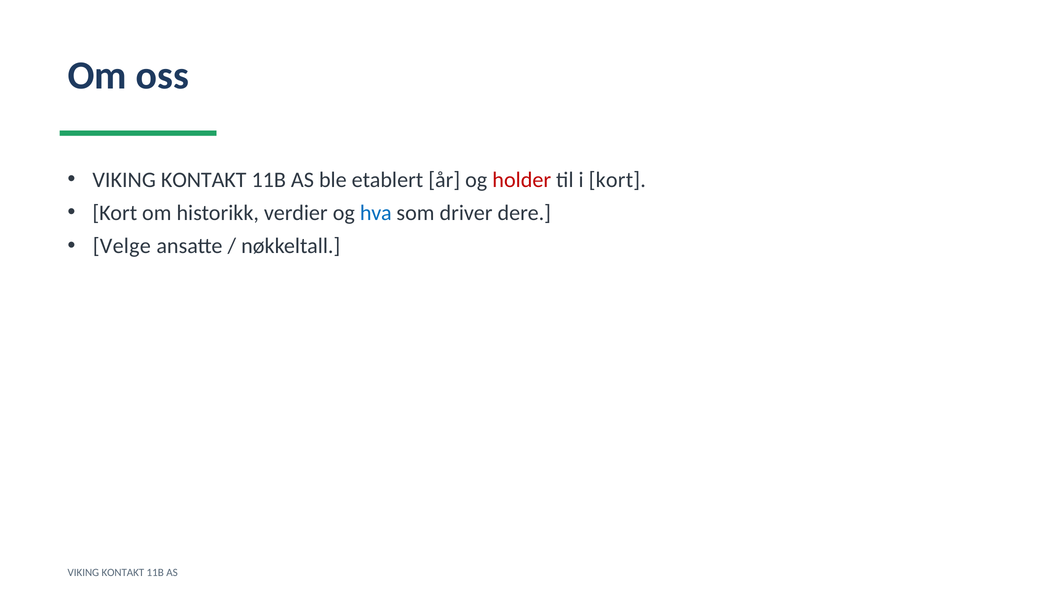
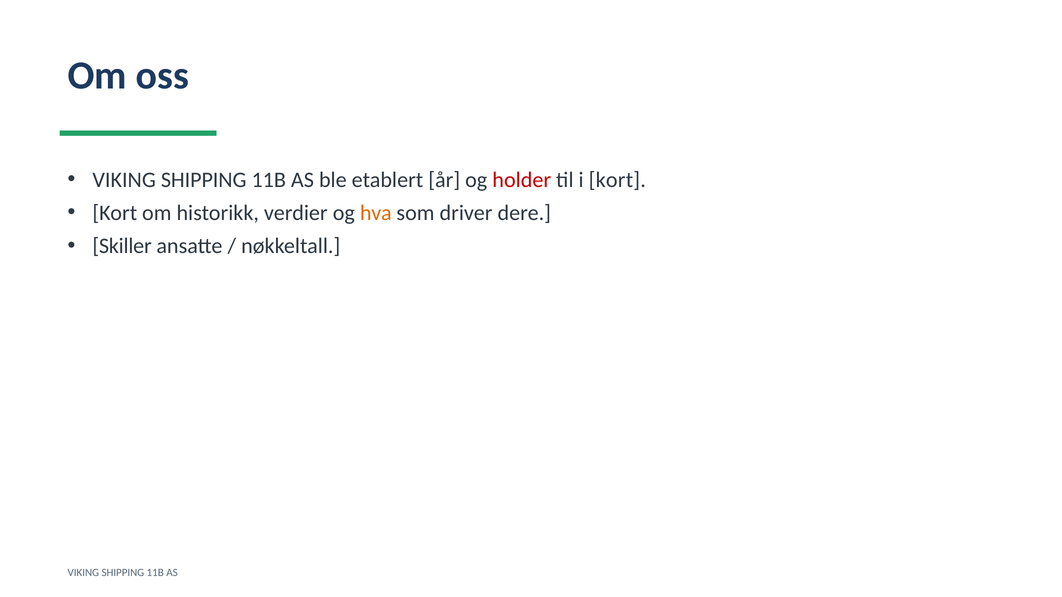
KONTAKT: KONTAKT -> SHIPPING (204, 180)
hva colour: blue -> orange (376, 213)
Velge: Velge -> Skiller (122, 246)
KONTAKT: KONTAKT -> SHIPPING (123, 573)
